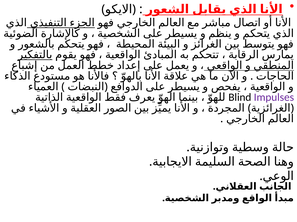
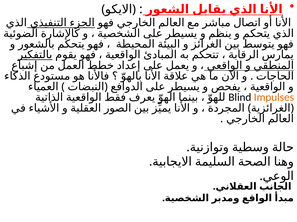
Impulses colour: purple -> orange (274, 98)
